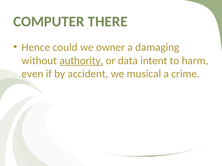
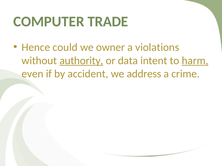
THERE: THERE -> TRADE (108, 22)
damaging: damaging -> violations (157, 47)
harm underline: none -> present (195, 61)
musical: musical -> address (144, 74)
